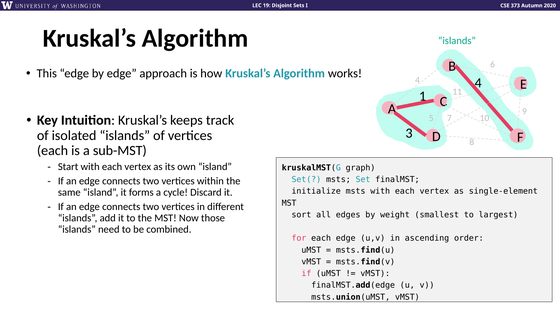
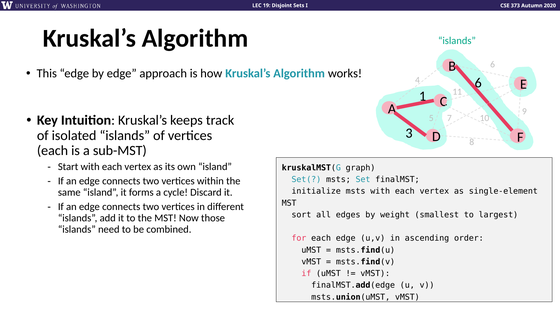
4 4: 4 -> 6 (478, 83)
